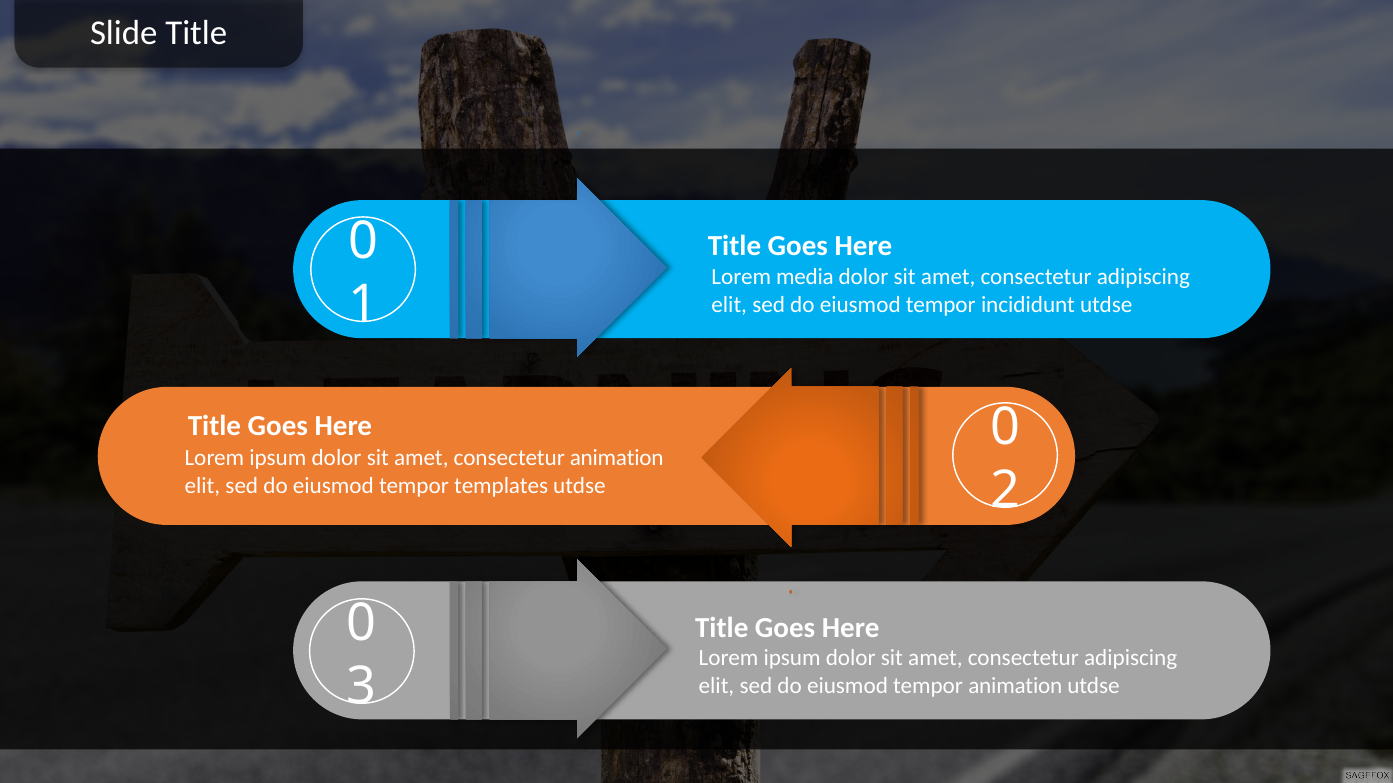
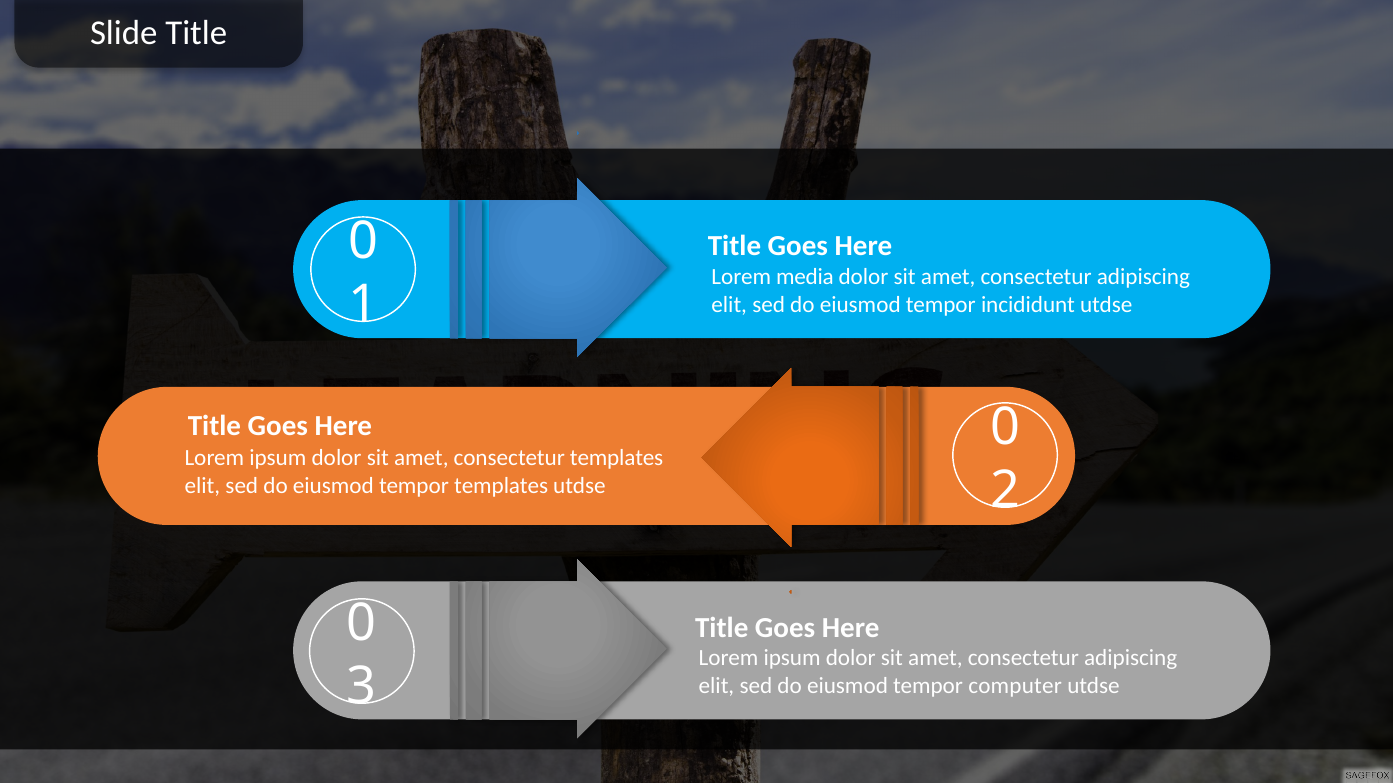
consectetur animation: animation -> templates (617, 458)
tempor animation: animation -> computer (1015, 686)
